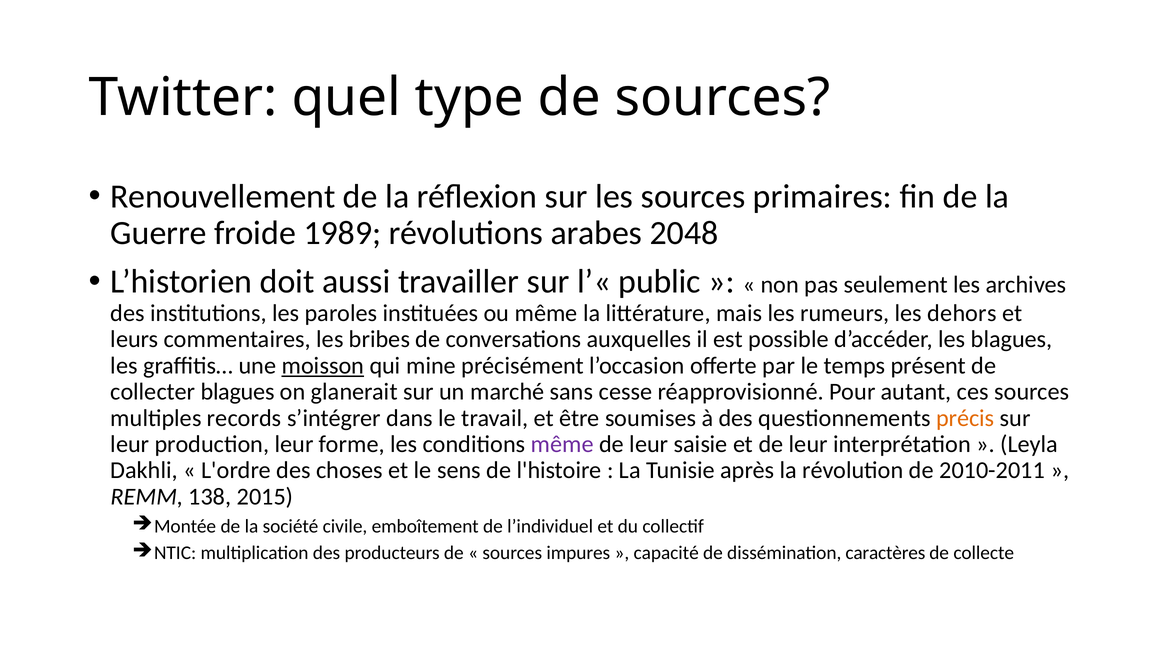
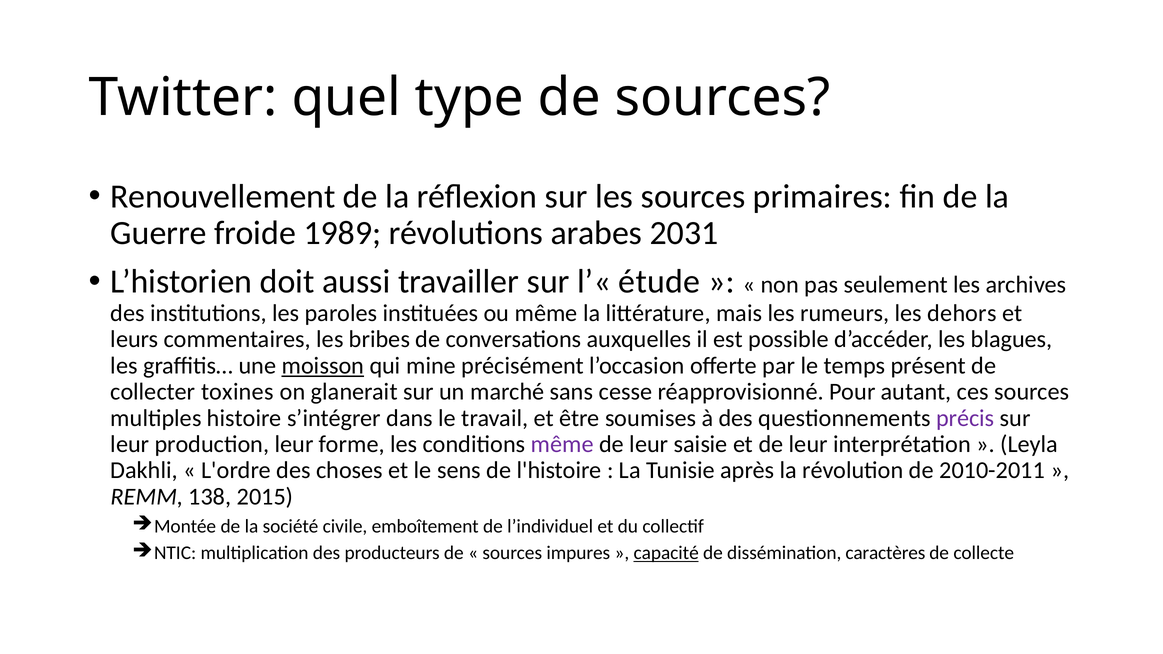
2048: 2048 -> 2031 (684, 233)
public: public -> étude (659, 282)
collecter blagues: blagues -> toxines (237, 392)
records: records -> histoire (244, 418)
précis colour: orange -> purple (965, 418)
capacité underline: none -> present (666, 553)
